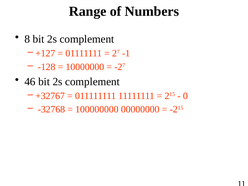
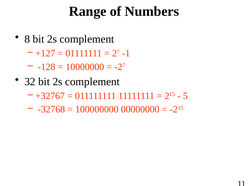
46: 46 -> 32 (30, 82)
0: 0 -> 5 (185, 96)
